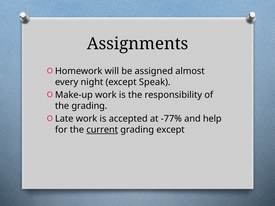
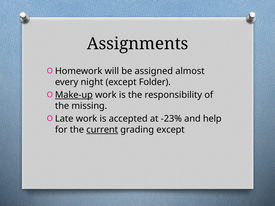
Speak: Speak -> Folder (155, 82)
Make-up underline: none -> present (74, 95)
the grading: grading -> missing (89, 106)
-77%: -77% -> -23% (171, 119)
